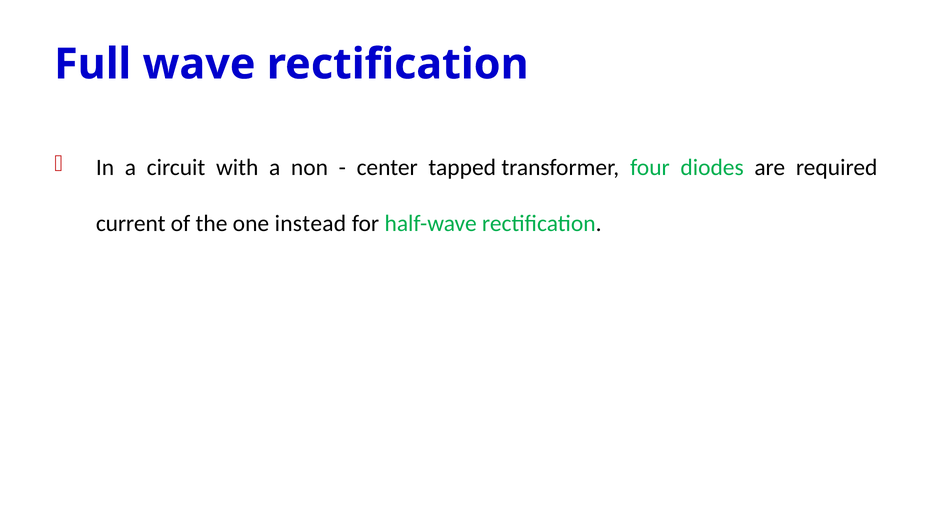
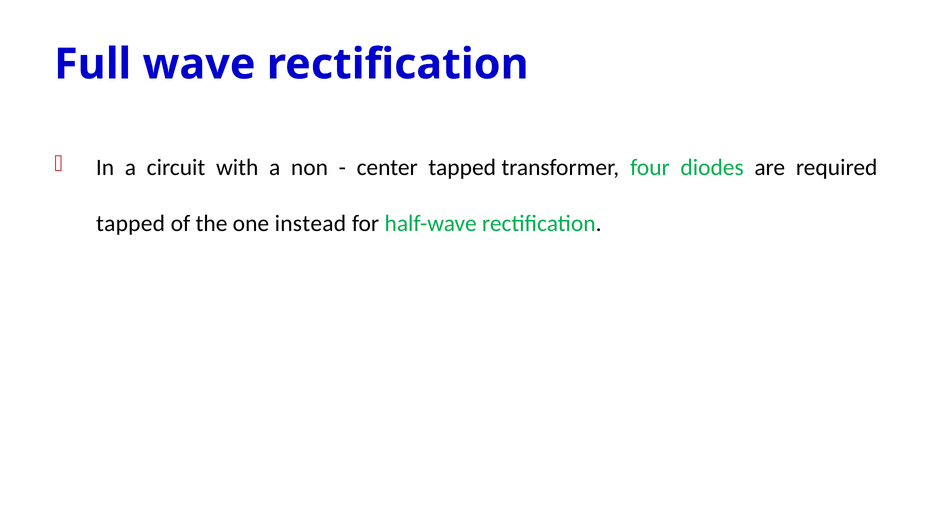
current: current -> tapped (131, 224)
